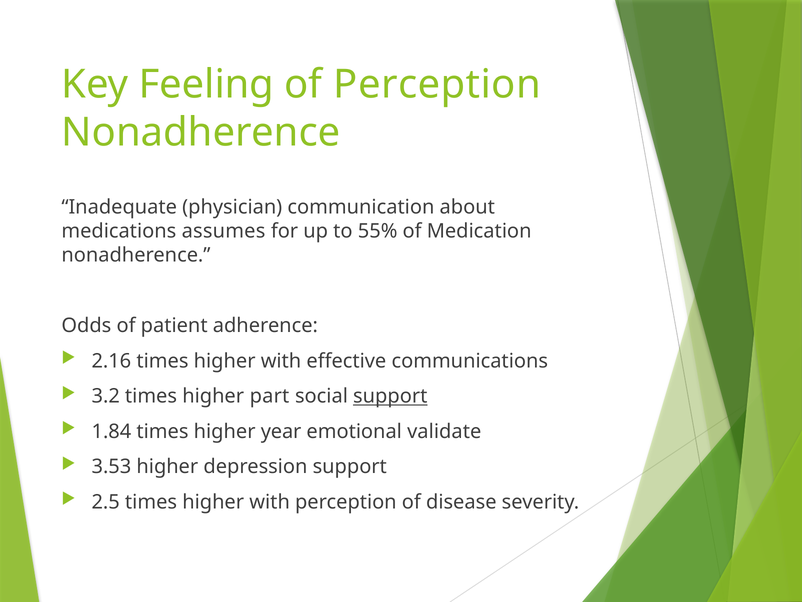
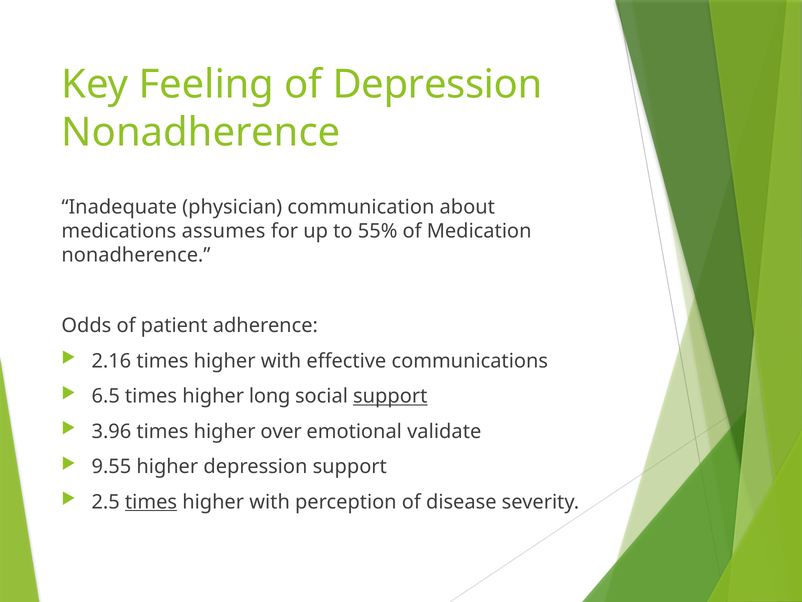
of Perception: Perception -> Depression (438, 84)
3.2: 3.2 -> 6.5 (106, 396)
part: part -> long (270, 396)
1.84: 1.84 -> 3.96 (111, 431)
year: year -> over (281, 431)
3.53: 3.53 -> 9.55 (111, 466)
times underline: none -> present (151, 502)
